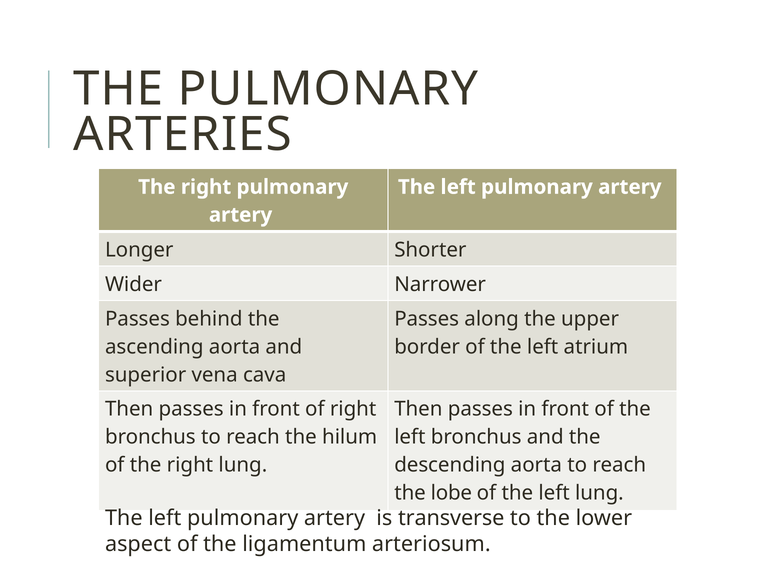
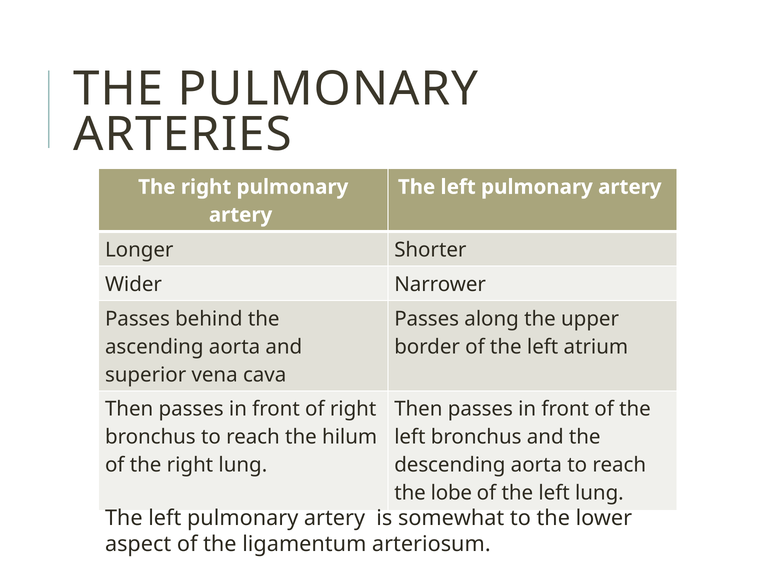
transverse: transverse -> somewhat (451, 518)
